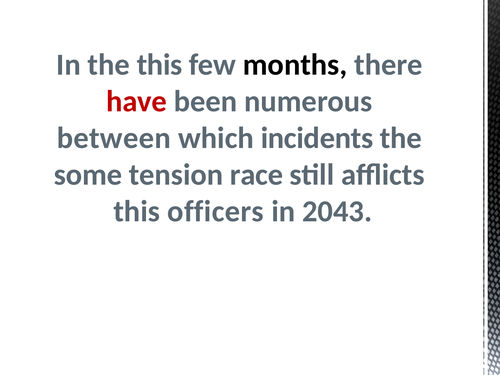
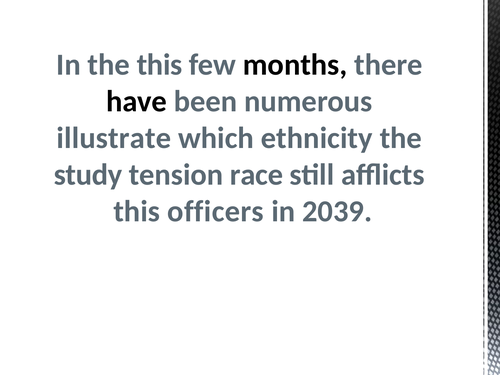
have colour: red -> black (137, 101)
between: between -> illustrate (114, 138)
incidents: incidents -> ethnicity (317, 138)
some: some -> study (88, 175)
2043: 2043 -> 2039 (337, 212)
